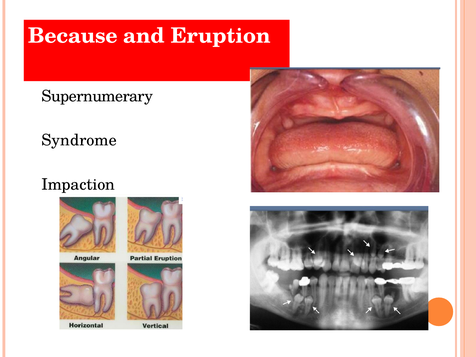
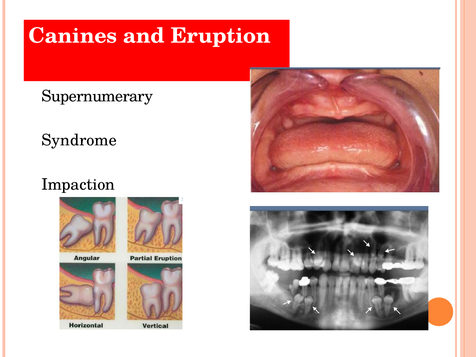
Because: Because -> Canines (73, 36)
